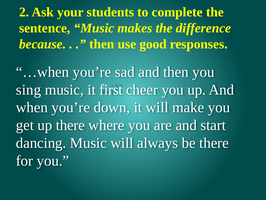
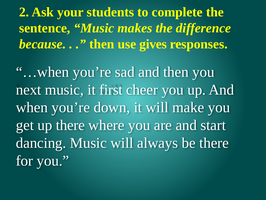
good: good -> gives (153, 44)
sing: sing -> next (29, 89)
